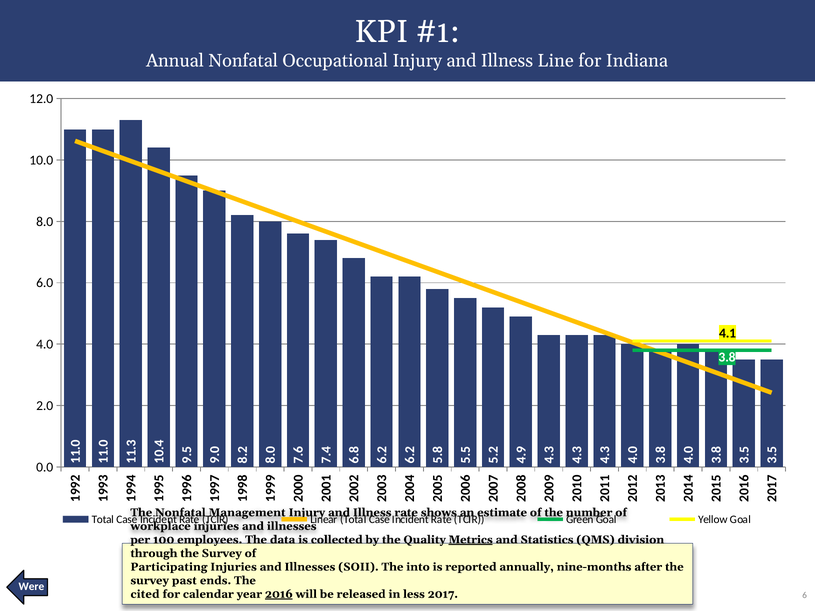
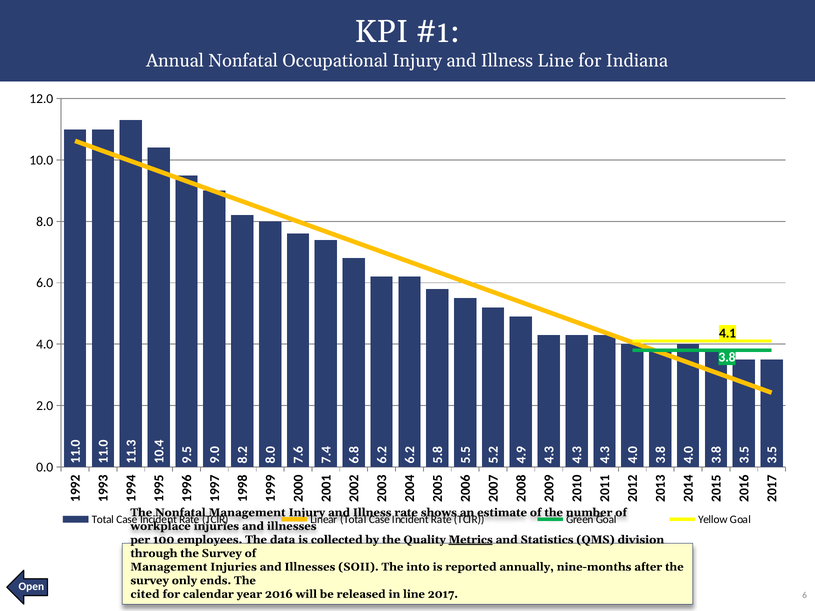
Participating: Participating -> Management (169, 567)
past: past -> only (184, 581)
Were: Were -> Open (31, 587)
2016 underline: present -> none (279, 594)
in less: less -> line (414, 594)
